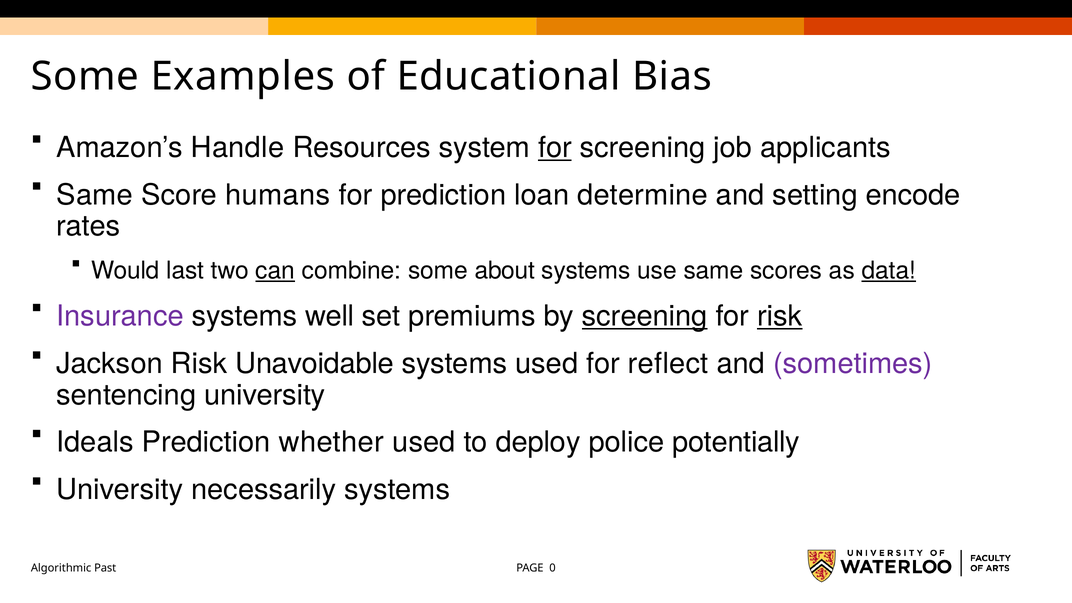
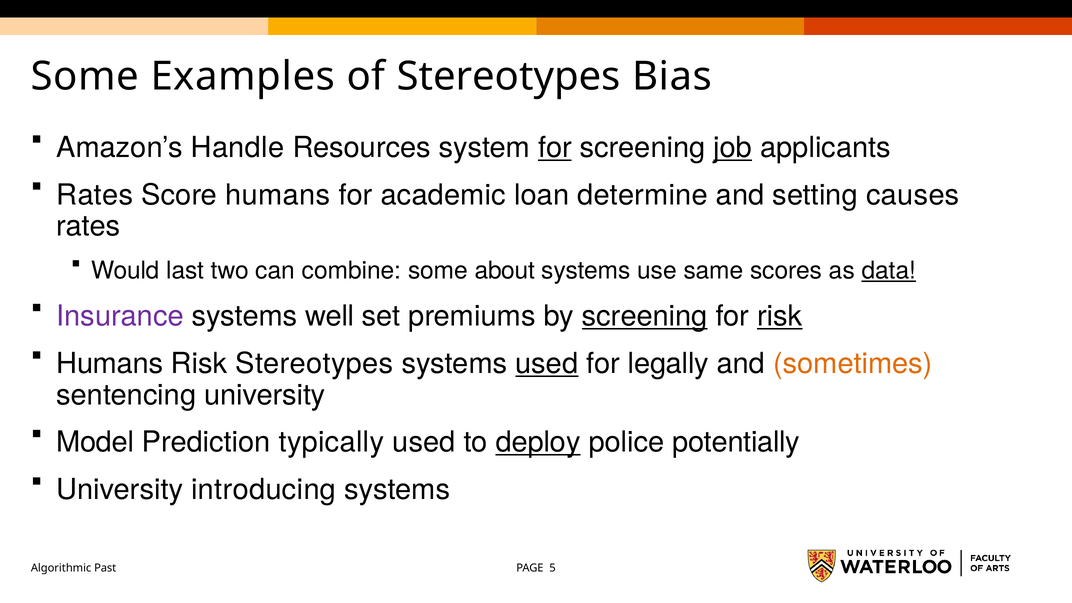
of Educational: Educational -> Stereotypes (509, 77)
job underline: none -> present (733, 148)
Same: Same -> Rates (95, 195)
for prediction: prediction -> academic (443, 195)
encode: encode -> causes (913, 195)
can underline: present -> none (275, 271)
Jackson: Jackson -> Humans (110, 364)
Risk Unavoidable: Unavoidable -> Stereotypes (314, 364)
used underline: none -> present (547, 364)
reflect: reflect -> legally (668, 364)
sometimes colour: purple -> orange (853, 364)
Ideals: Ideals -> Model (95, 442)
whether: whether -> typically (331, 442)
deploy underline: none -> present (538, 442)
necessarily: necessarily -> introducing (264, 490)
0: 0 -> 5 (553, 568)
